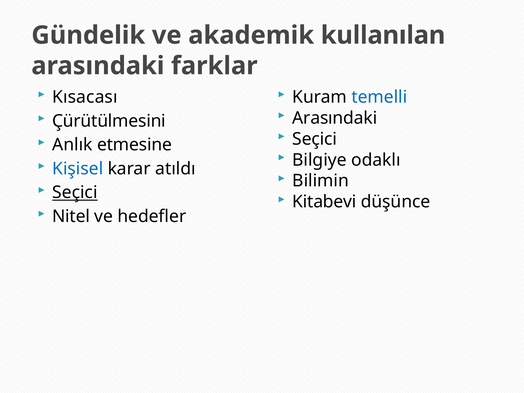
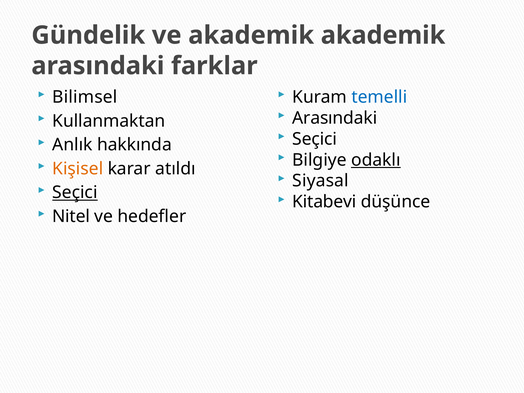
akademik kullanılan: kullanılan -> akademik (383, 35)
Kısacası: Kısacası -> Bilimsel (85, 97)
Çürütülmesini: Çürütülmesini -> Kullanmaktan (109, 121)
etmesine: etmesine -> hakkında (134, 145)
odaklı underline: none -> present (376, 160)
Kişisel colour: blue -> orange (78, 169)
Bilimin: Bilimin -> Siyasal (321, 181)
